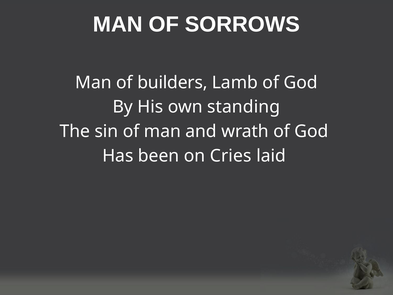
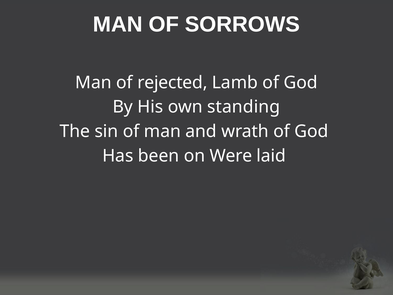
builders: builders -> rejected (172, 82)
Cries: Cries -> Were (231, 156)
